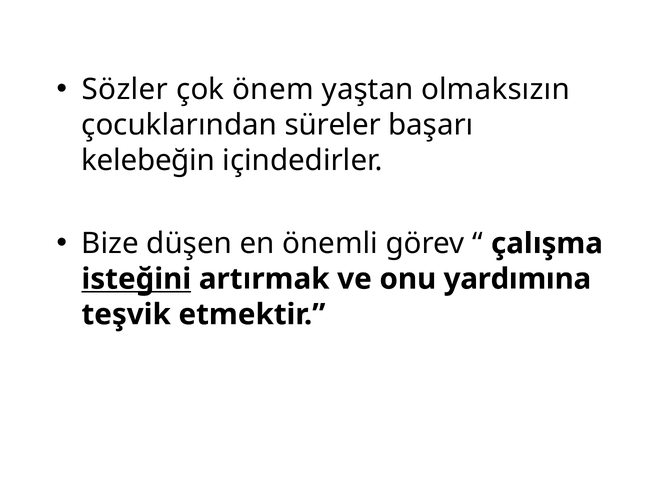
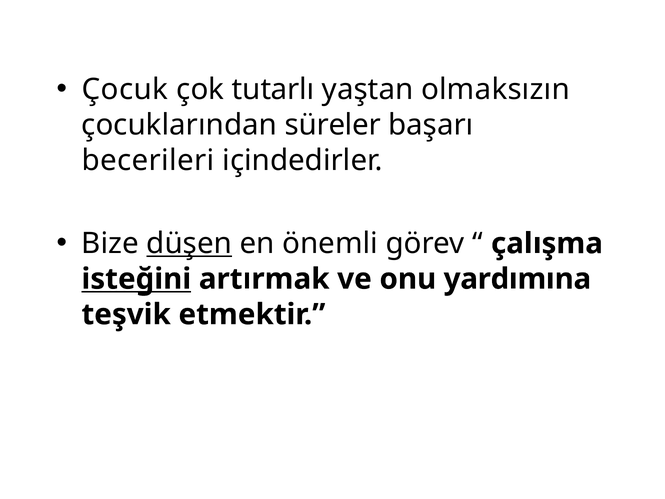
Sözler: Sözler -> Çocuk (125, 90)
önem: önem -> tutarlı (273, 90)
kelebeğin: kelebeğin -> becerileri (148, 161)
düşen underline: none -> present (189, 243)
